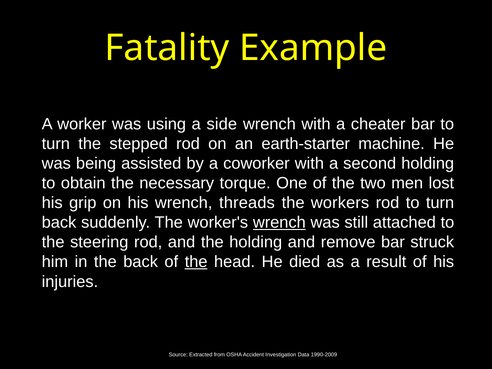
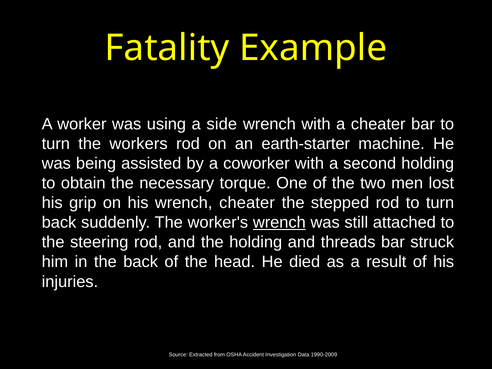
stepped: stepped -> workers (139, 144)
wrench threads: threads -> cheater (247, 203)
workers: workers -> stepped (340, 203)
remove: remove -> threads (348, 242)
the underline: present -> none (196, 262)
